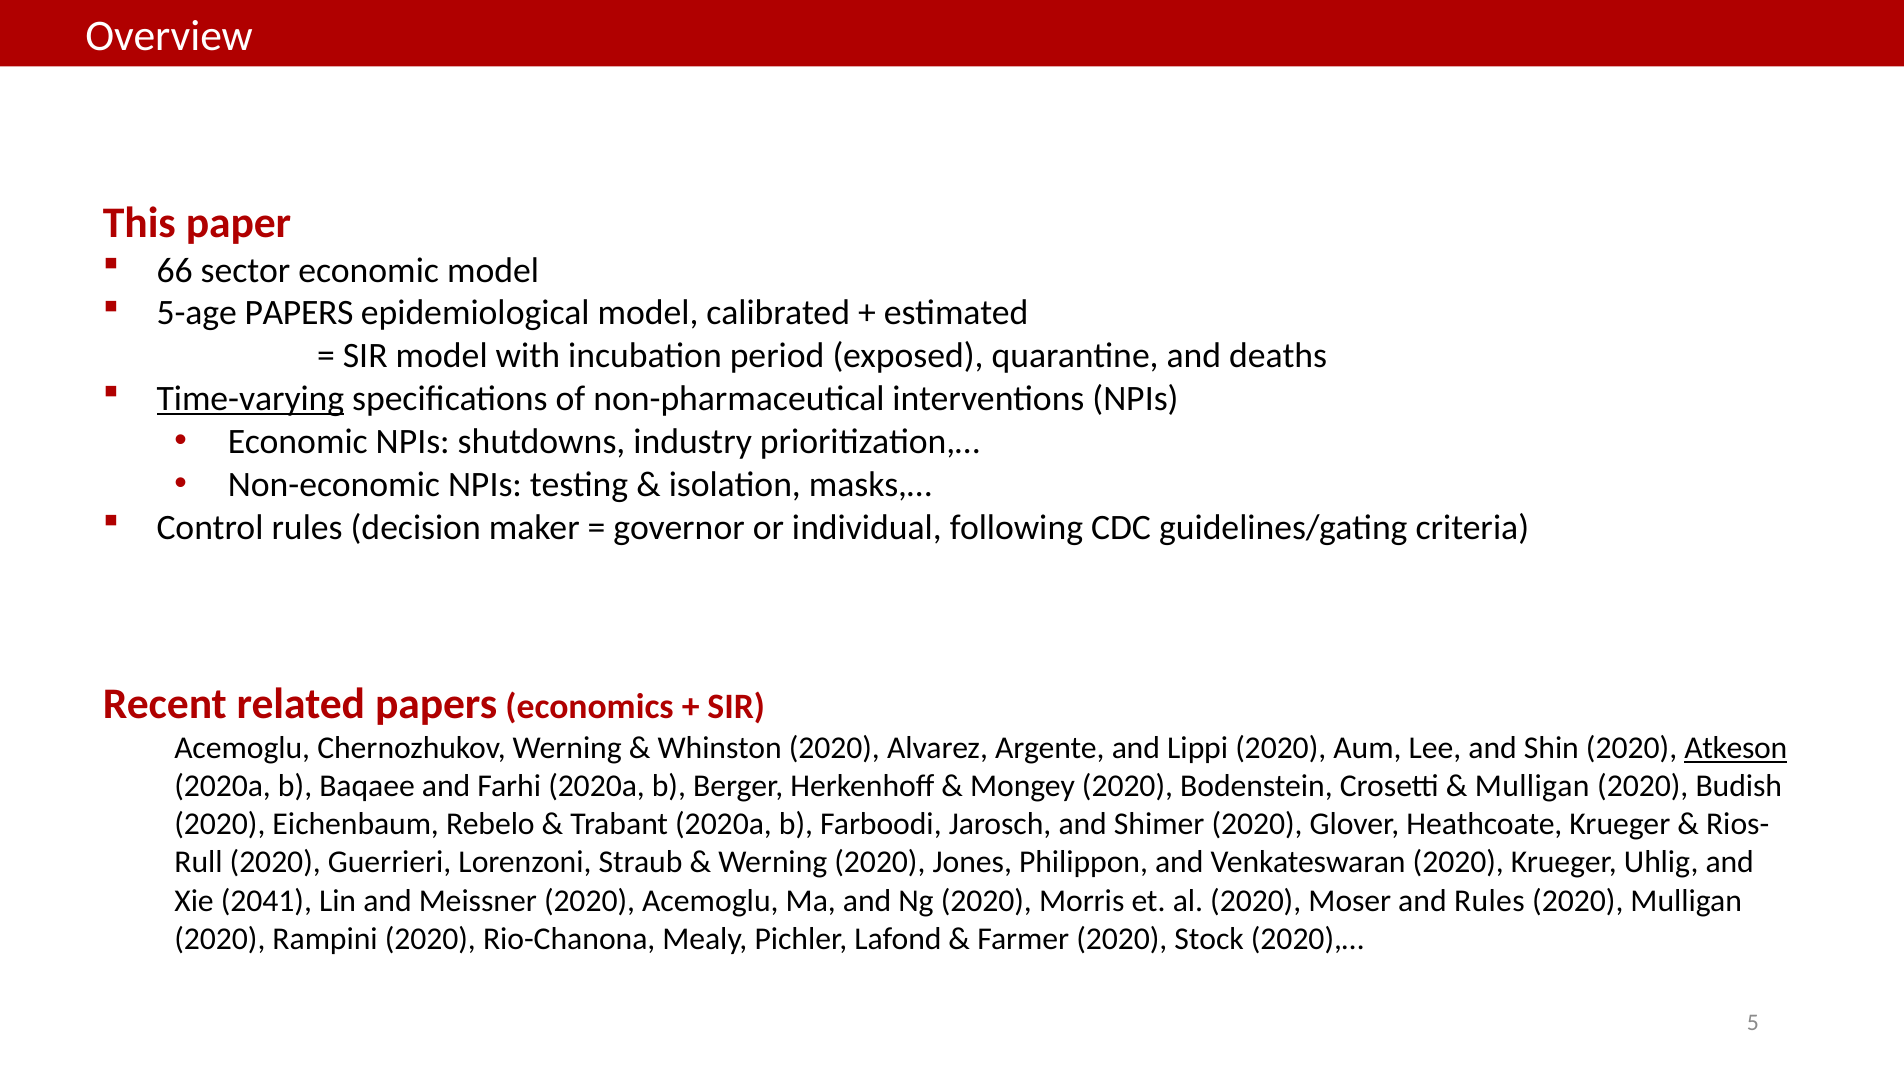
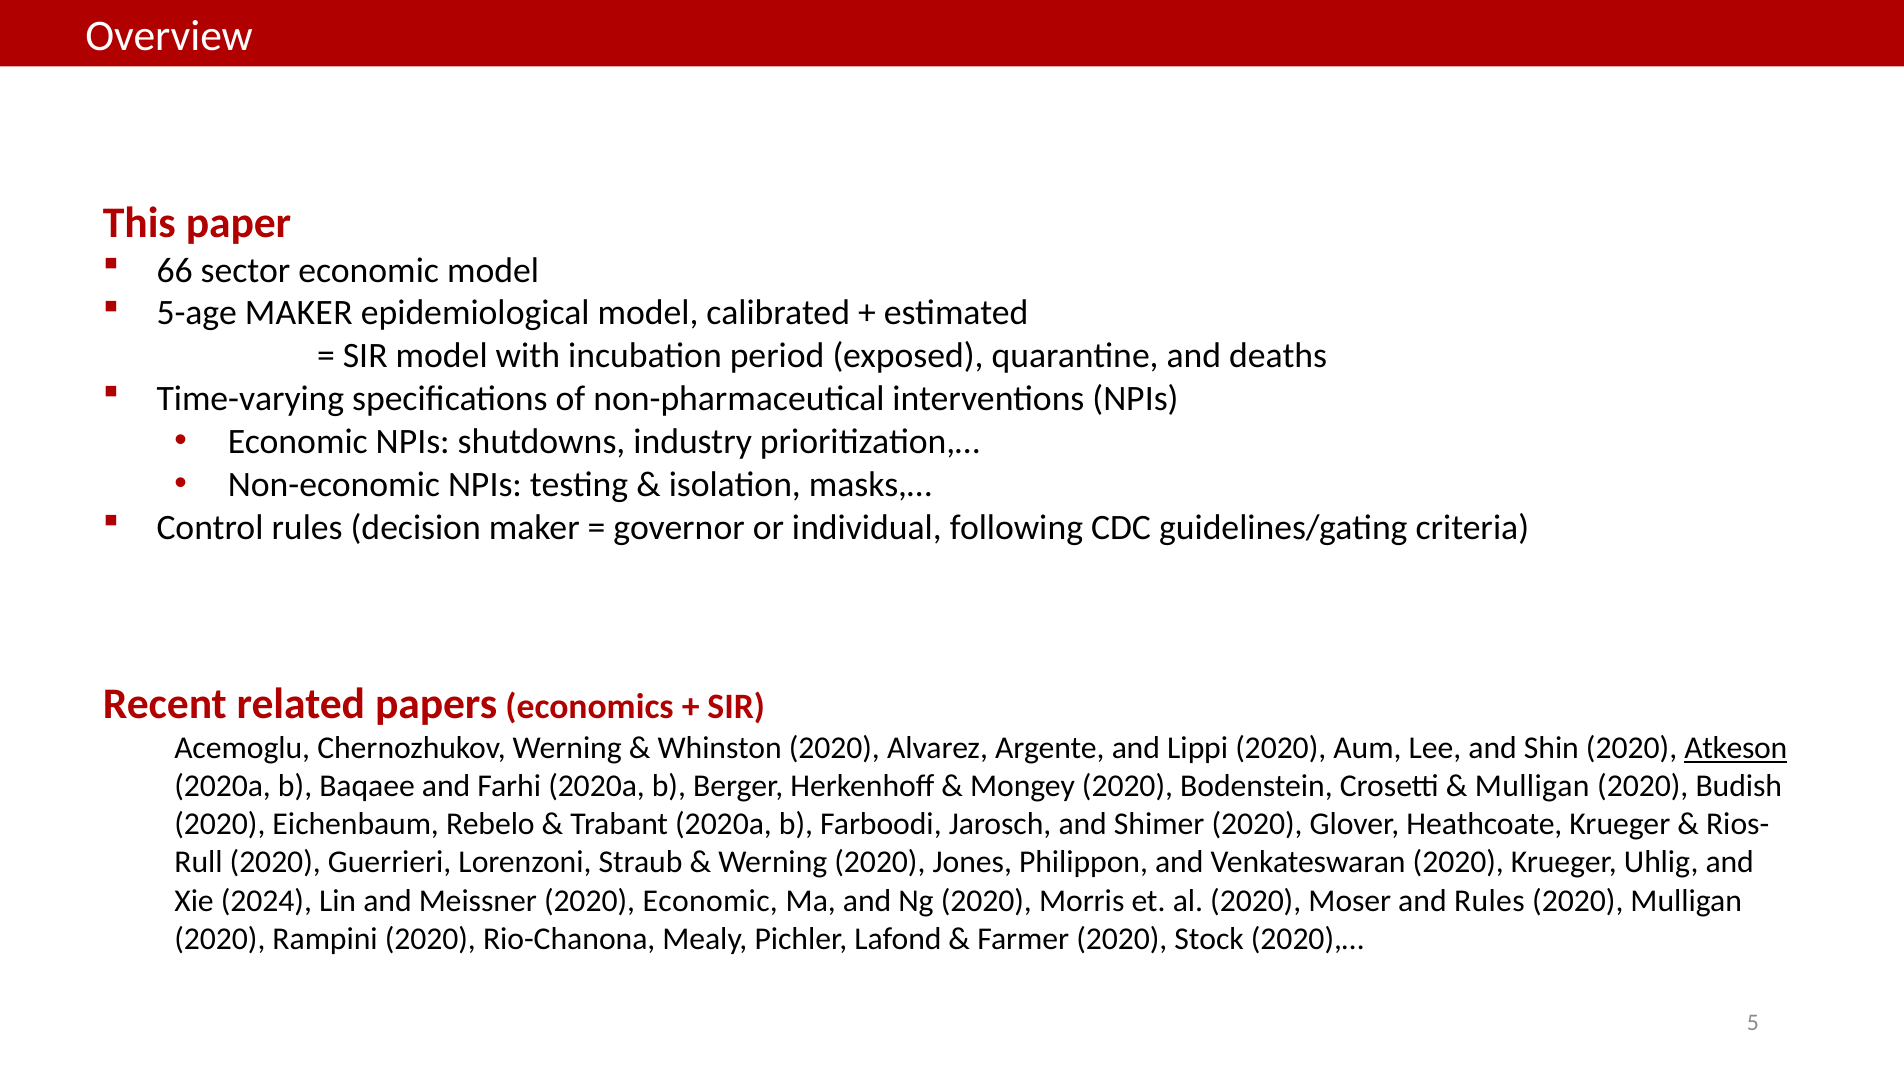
5-age PAPERS: PAPERS -> MAKER (299, 313)
Time-varying underline: present -> none (250, 399)
2041: 2041 -> 2024 (266, 901)
2020 Acemoglu: Acemoglu -> Economic (710, 901)
